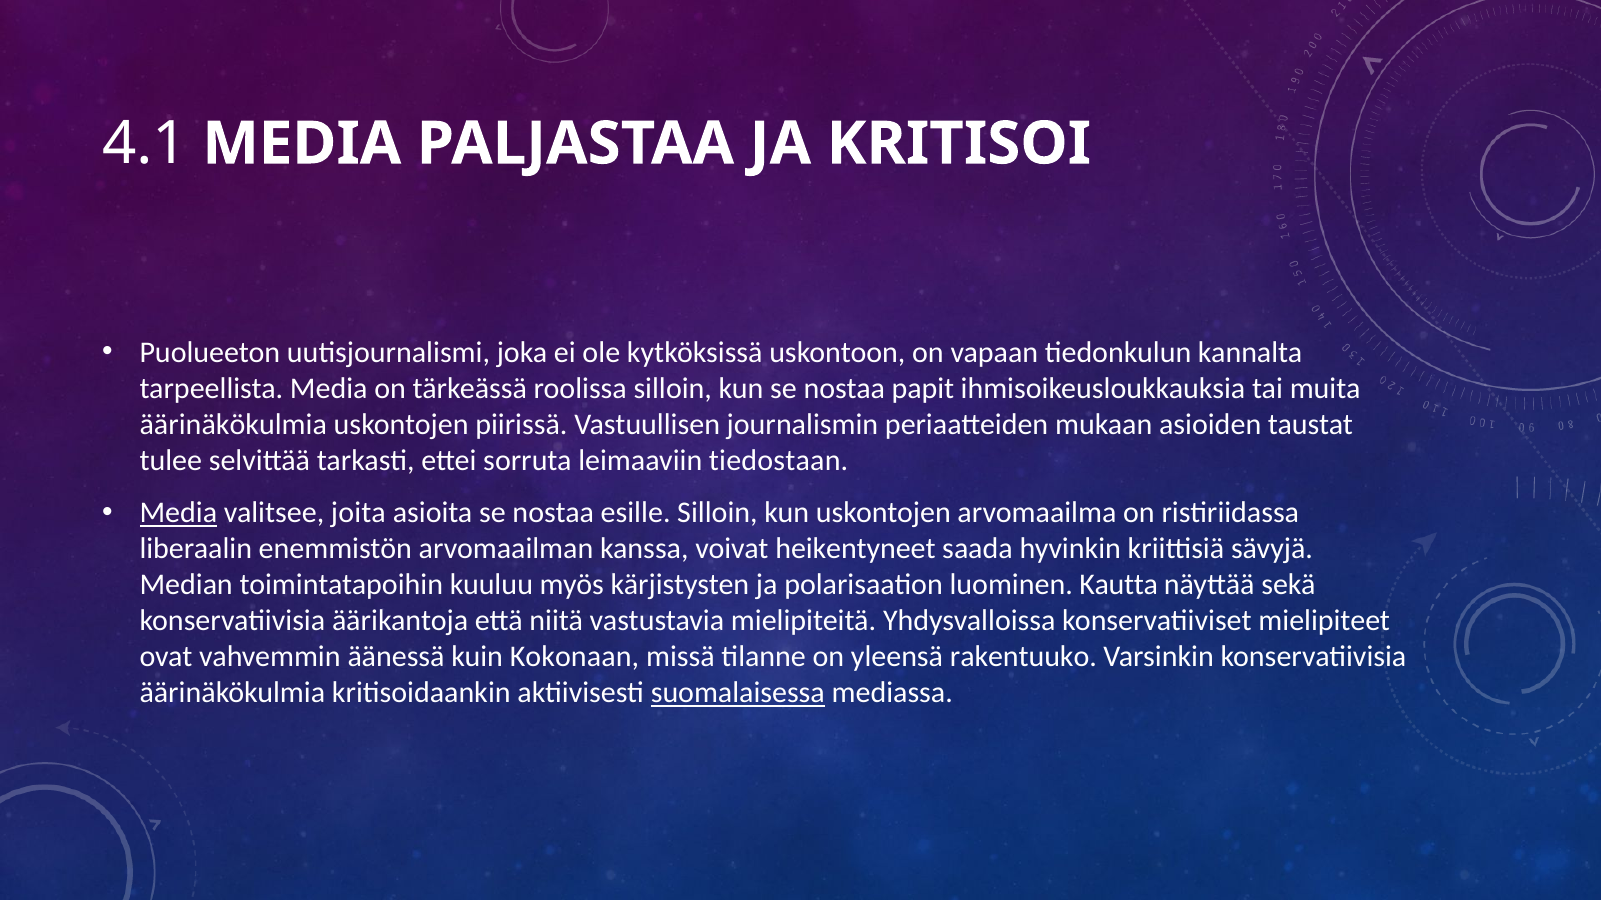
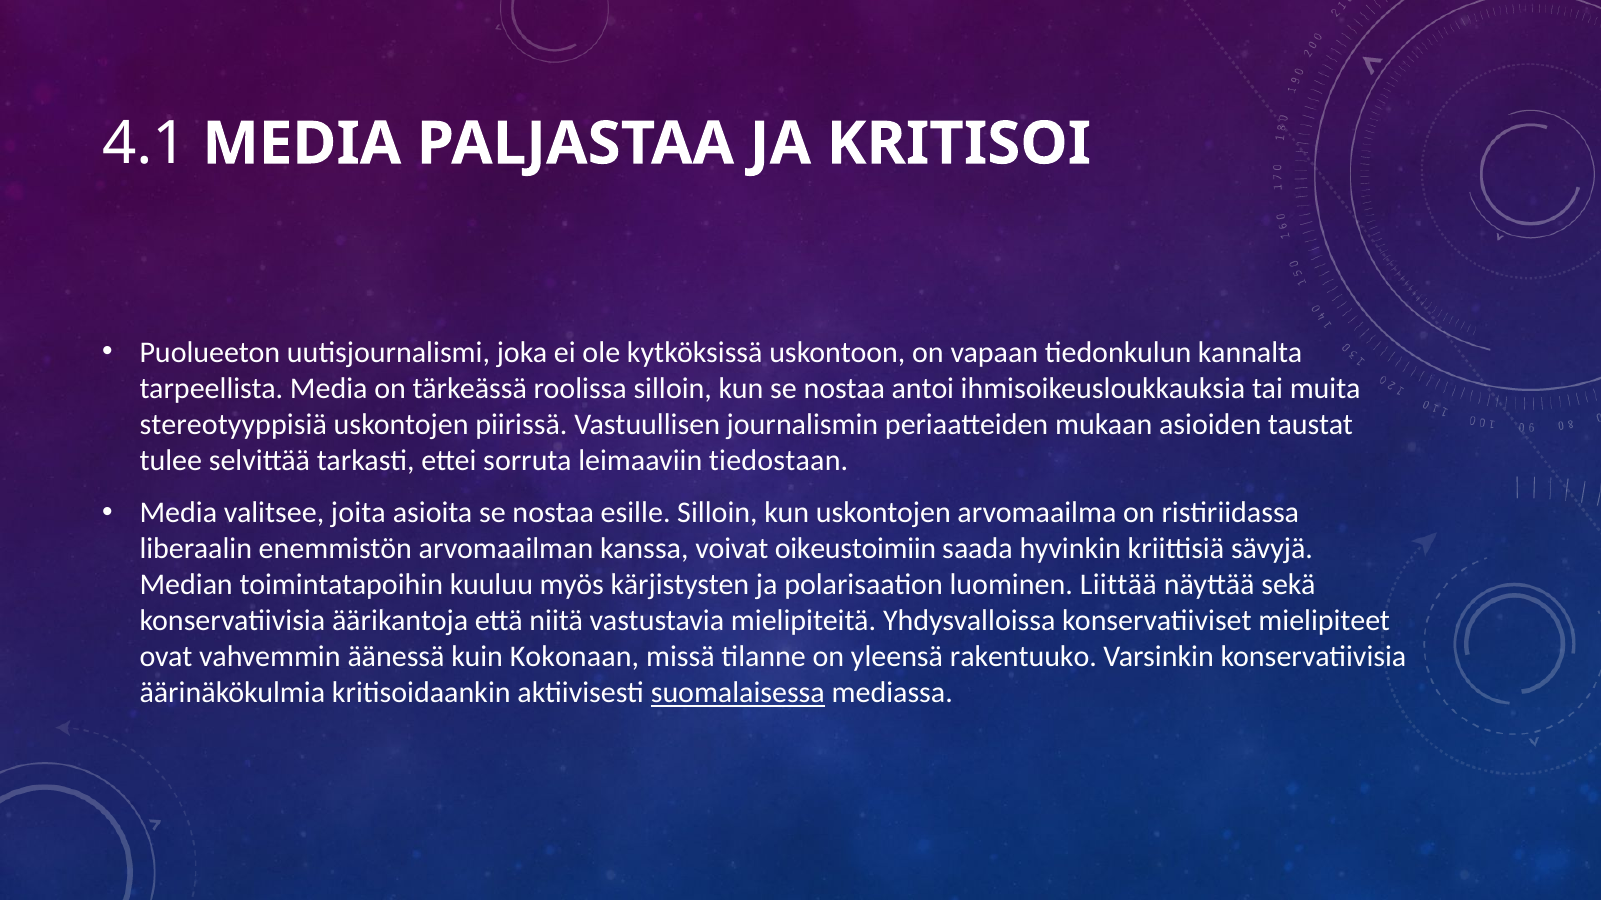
papit: papit -> antoi (923, 389)
äärinäkökulmia: äärinäkökulmia -> stereotyyppisiä (233, 425)
Media underline: present -> none (178, 513)
heikentyneet: heikentyneet -> oikeustoimiin (856, 549)
Kautta: Kautta -> Liittää (1118, 585)
